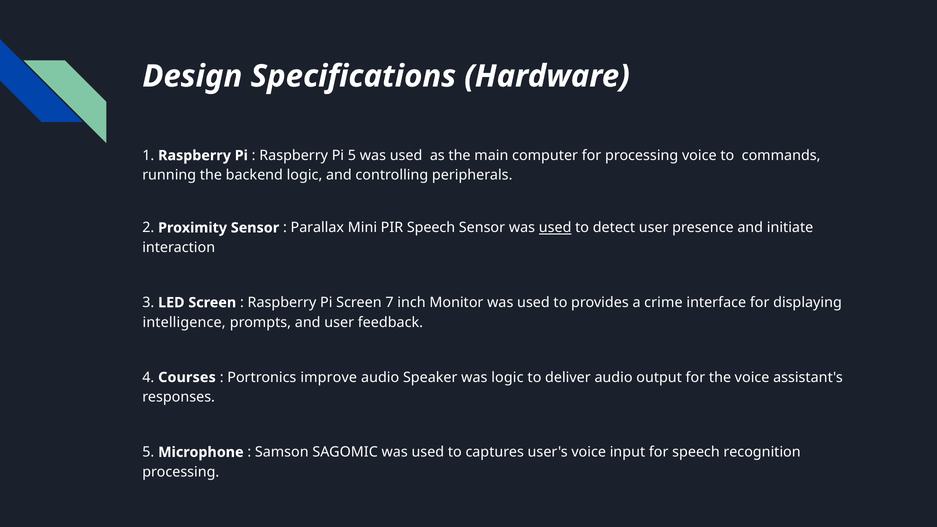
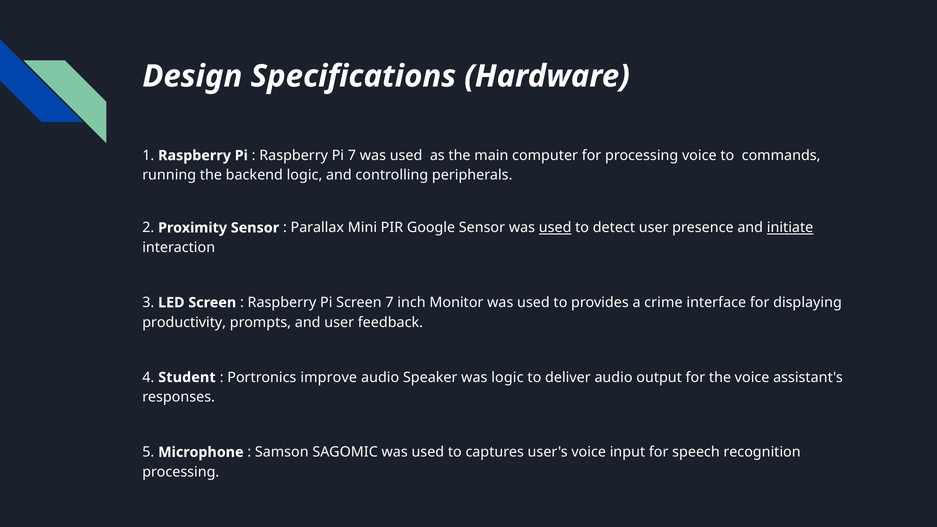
Pi 5: 5 -> 7 (352, 156)
PIR Speech: Speech -> Google (431, 228)
initiate underline: none -> present (790, 228)
intelligence: intelligence -> productivity (184, 322)
Courses: Courses -> Student (187, 377)
